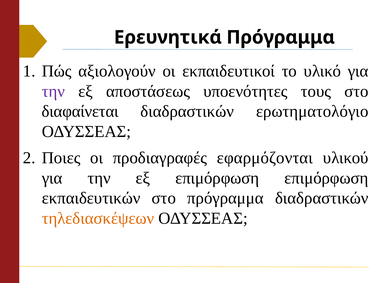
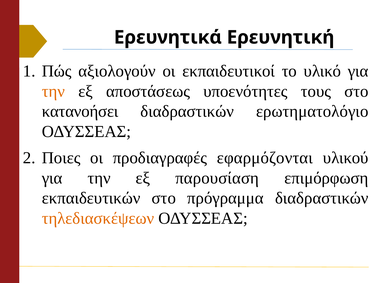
Ερευνητικά Πρόγραμμα: Πρόγραμμα -> Ερευνητική (281, 37)
την colour: purple -> orange (53, 91)
διαφαίνεται: διαφαίνεται -> κατανοήσει (80, 111)
εξ επιμόρφωση: επιμόρφωση -> παρουσίαση (217, 178)
